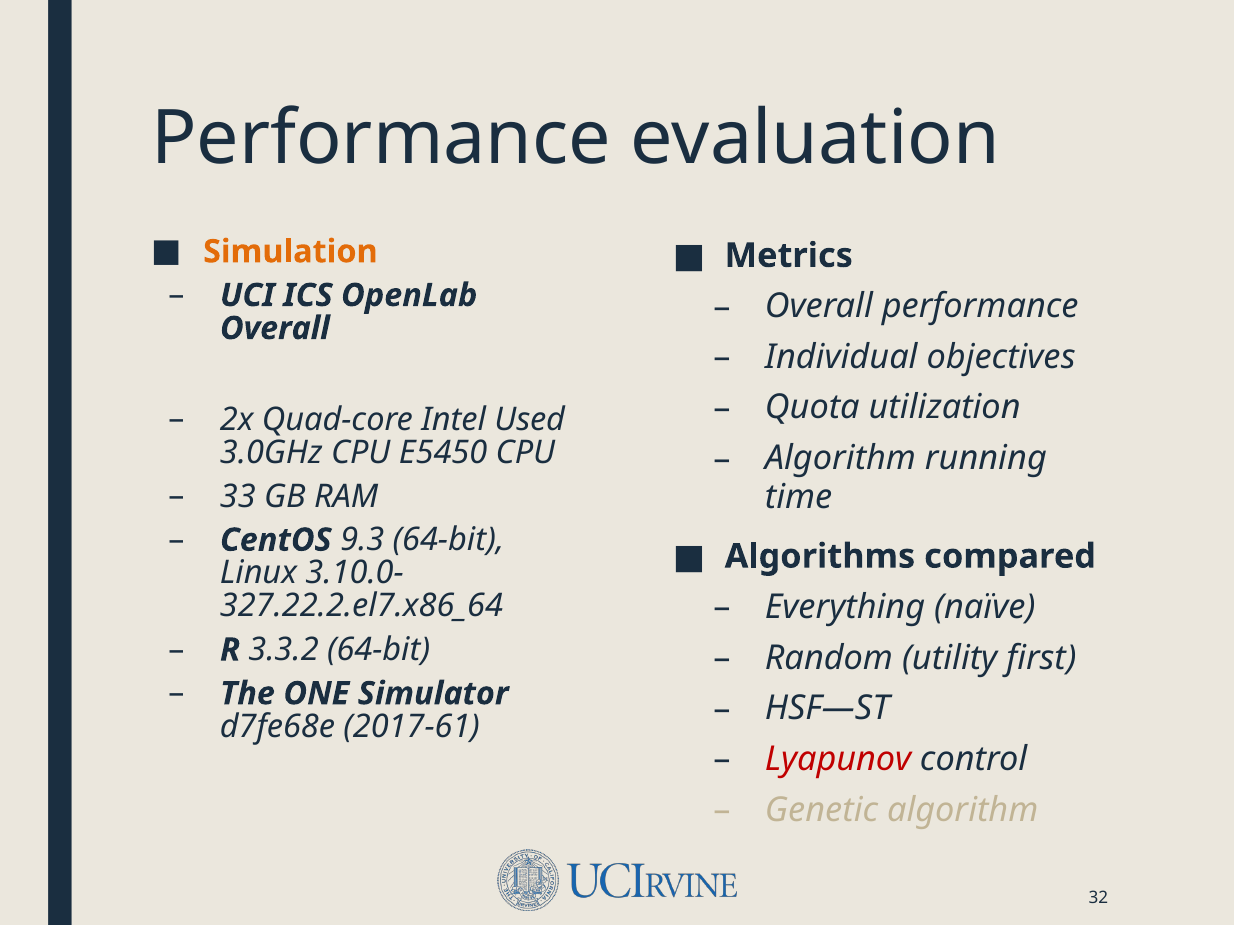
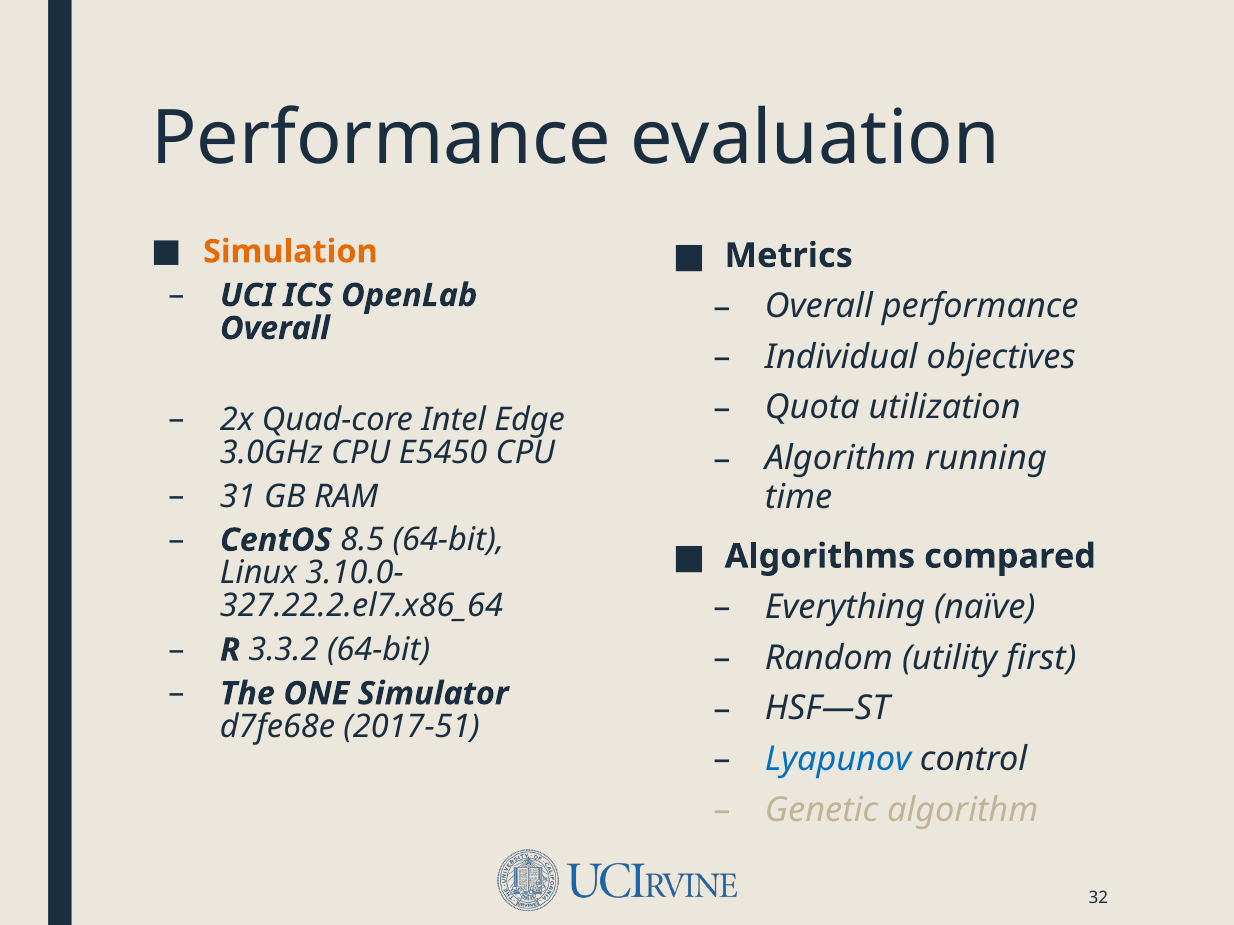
Used: Used -> Edge (530, 420)
33: 33 -> 31 (238, 497)
9.3: 9.3 -> 8.5 (362, 540)
2017-61: 2017-61 -> 2017-51 (412, 727)
Lyapunov colour: red -> blue (838, 760)
